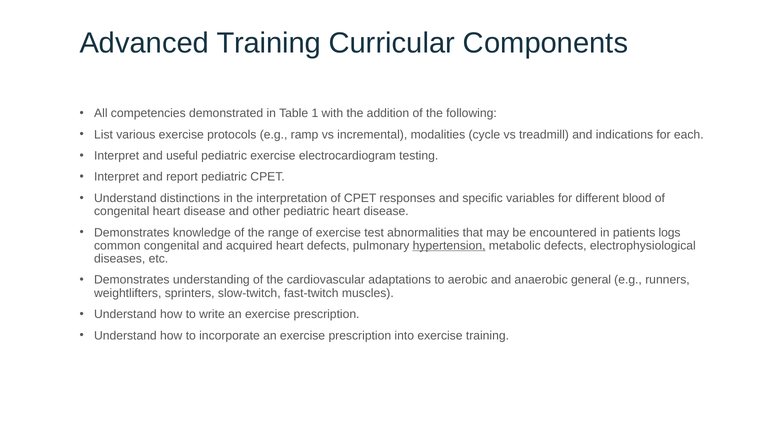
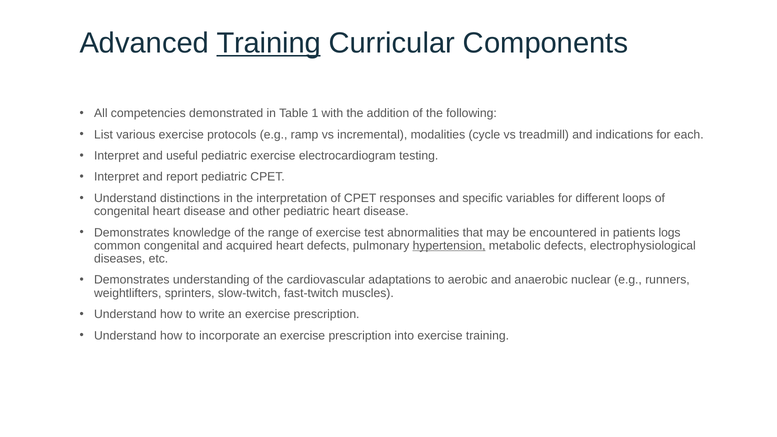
Training underline: none -> present (269, 43)
blood: blood -> loops (637, 198)
general: general -> nuclear (591, 280)
